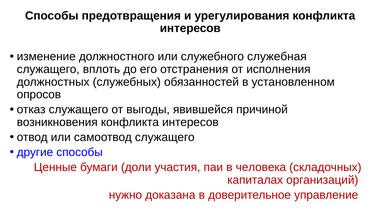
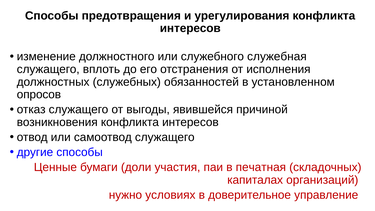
человека: человека -> печатная (261, 167)
доказана: доказана -> условиях (170, 195)
